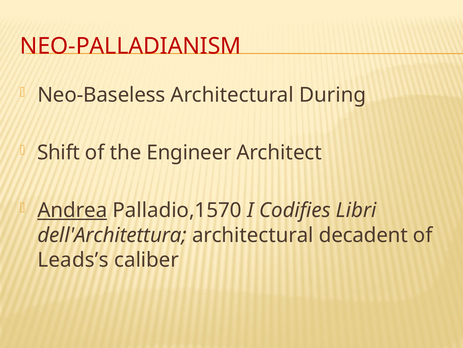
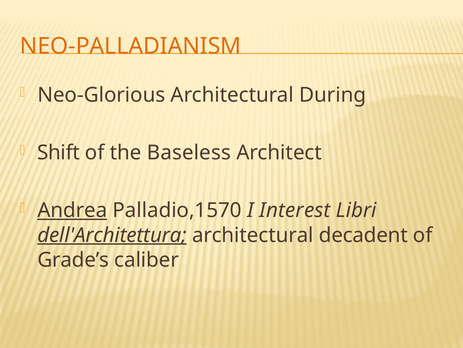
NEO-PALLADIANISM colour: red -> orange (131, 46)
Neo-Baseless: Neo-Baseless -> Neo-Glorious (101, 95)
Engineer: Engineer -> Baseless (189, 152)
Codifies: Codifies -> Interest (295, 210)
dell'Architettura underline: none -> present (112, 235)
Leads’s: Leads’s -> Grade’s (73, 259)
